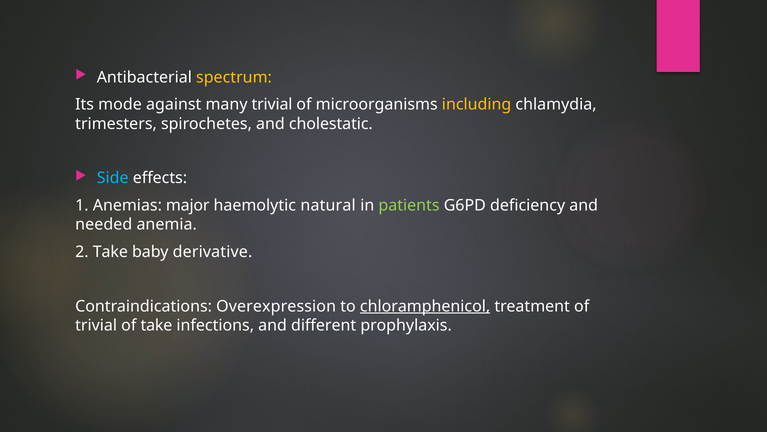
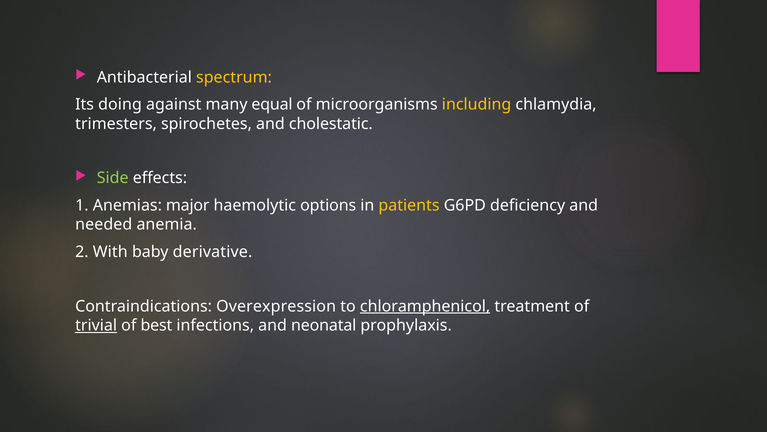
mode: mode -> doing (120, 104)
many trivial: trivial -> equal (272, 104)
Side colour: light blue -> light green (113, 178)
natural: natural -> options (328, 205)
patients colour: light green -> yellow (409, 205)
2 Take: Take -> With (110, 251)
trivial underline: none -> present (96, 325)
of take: take -> best (156, 325)
different: different -> neonatal (324, 325)
